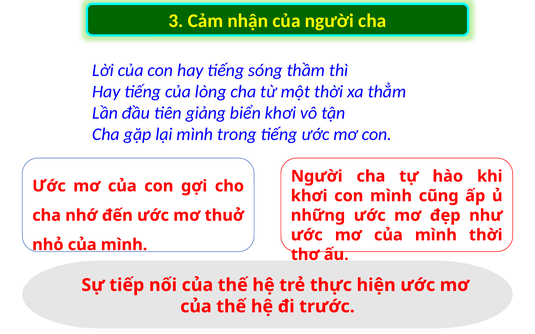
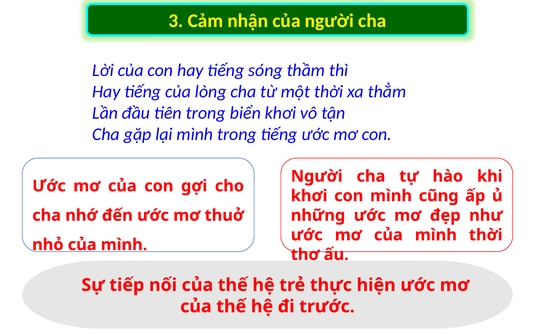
tiên giảng: giảng -> trong (206, 113)
